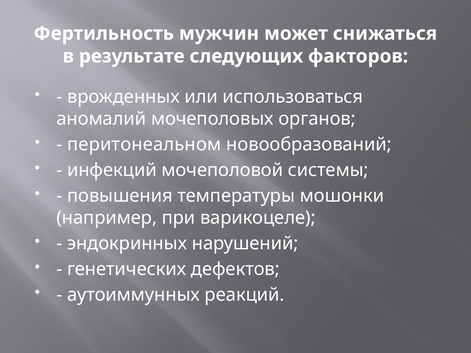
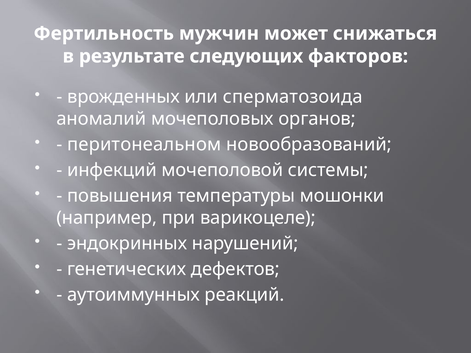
использоваться: использоваться -> сперматозоида (293, 97)
